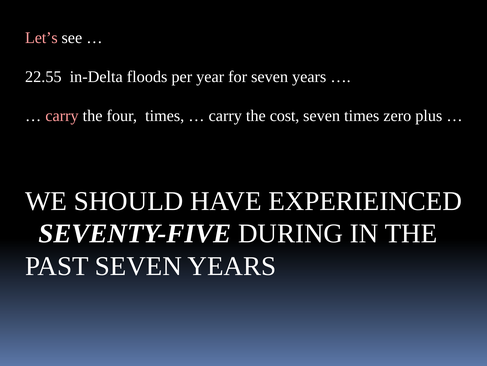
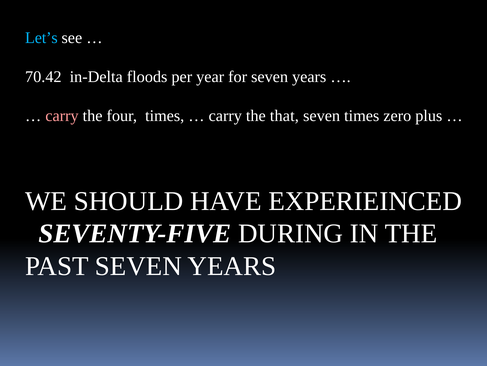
Let’s colour: pink -> light blue (41, 38)
22.55: 22.55 -> 70.42 (43, 77)
cost: cost -> that (284, 116)
